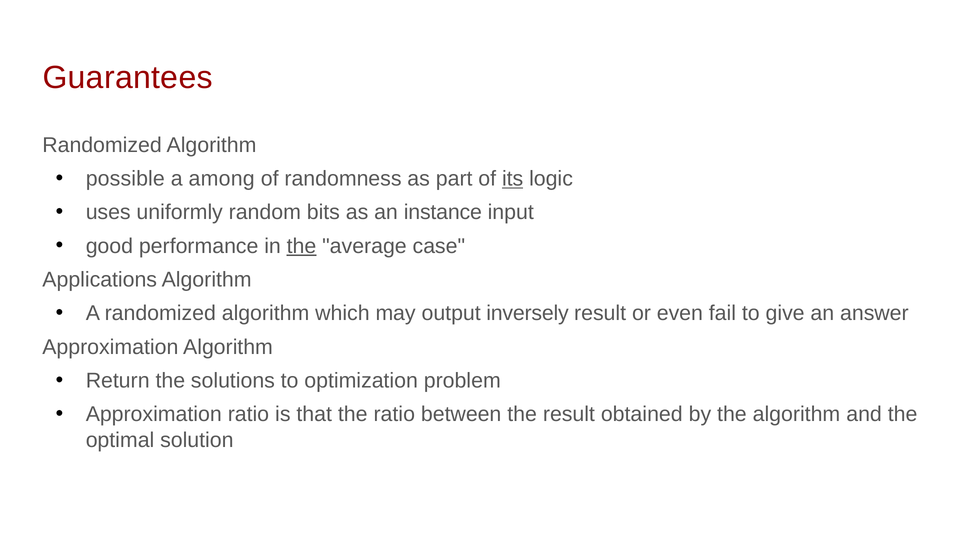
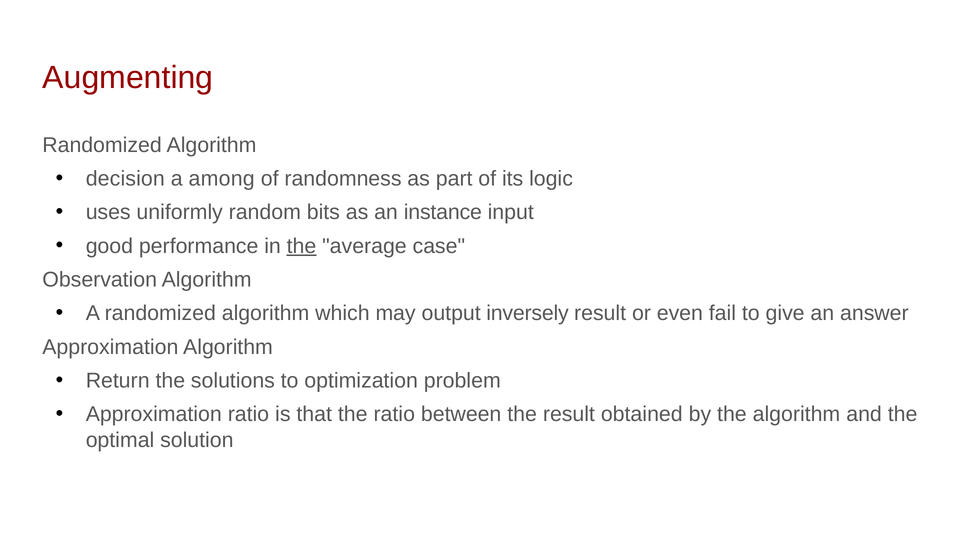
Guarantees: Guarantees -> Augmenting (128, 78)
possible: possible -> decision (125, 179)
its underline: present -> none (513, 179)
Applications: Applications -> Observation (100, 280)
